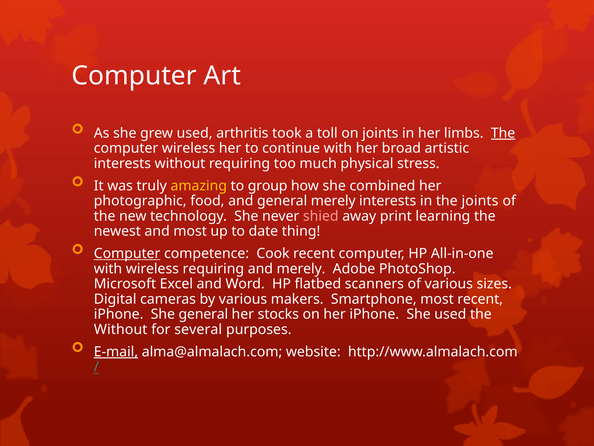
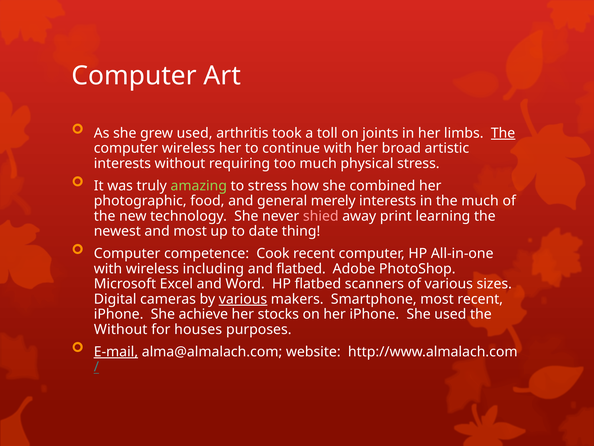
amazing colour: yellow -> light green (199, 186)
to group: group -> stress (268, 186)
the joints: joints -> much (480, 201)
Computer underline: present -> none (127, 253)
wireless requiring: requiring -> including (213, 268)
and merely: merely -> flatbed (301, 268)
various underline: none -> present (243, 299)
She general: general -> achieve (203, 314)
several: several -> houses (198, 329)
